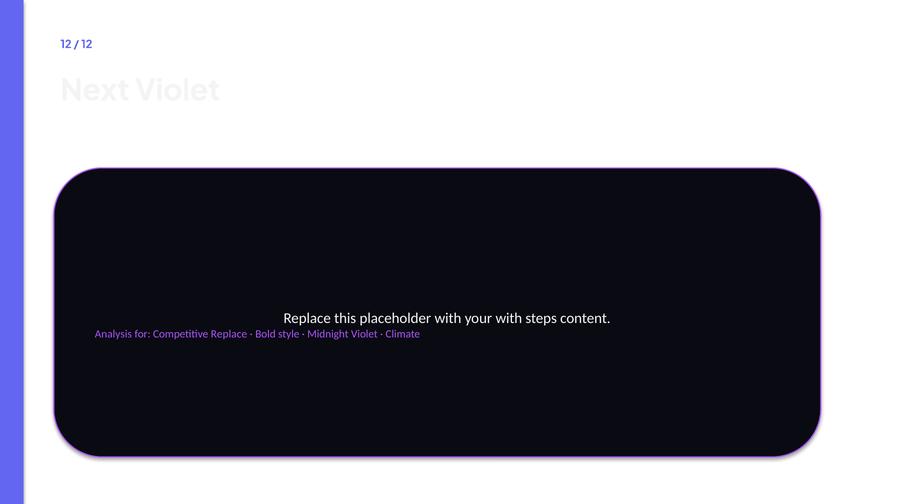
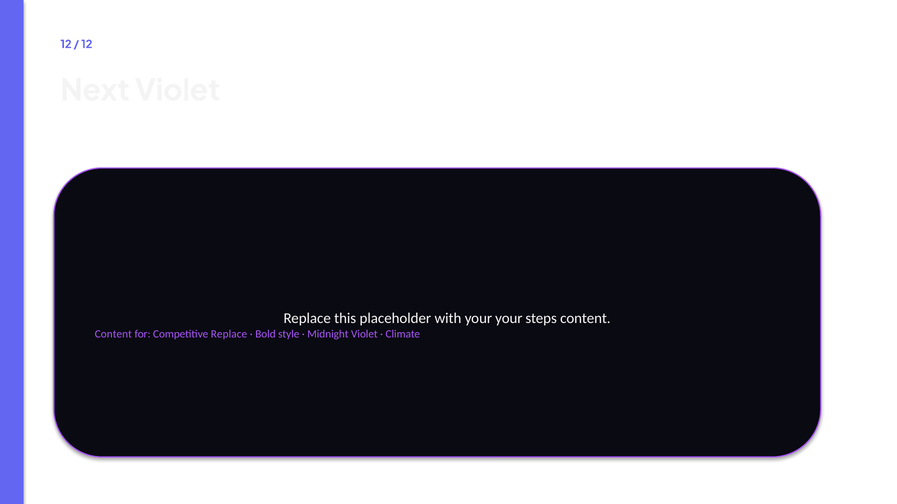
your with: with -> your (509, 319)
Analysis: Analysis -> Content (113, 334)
